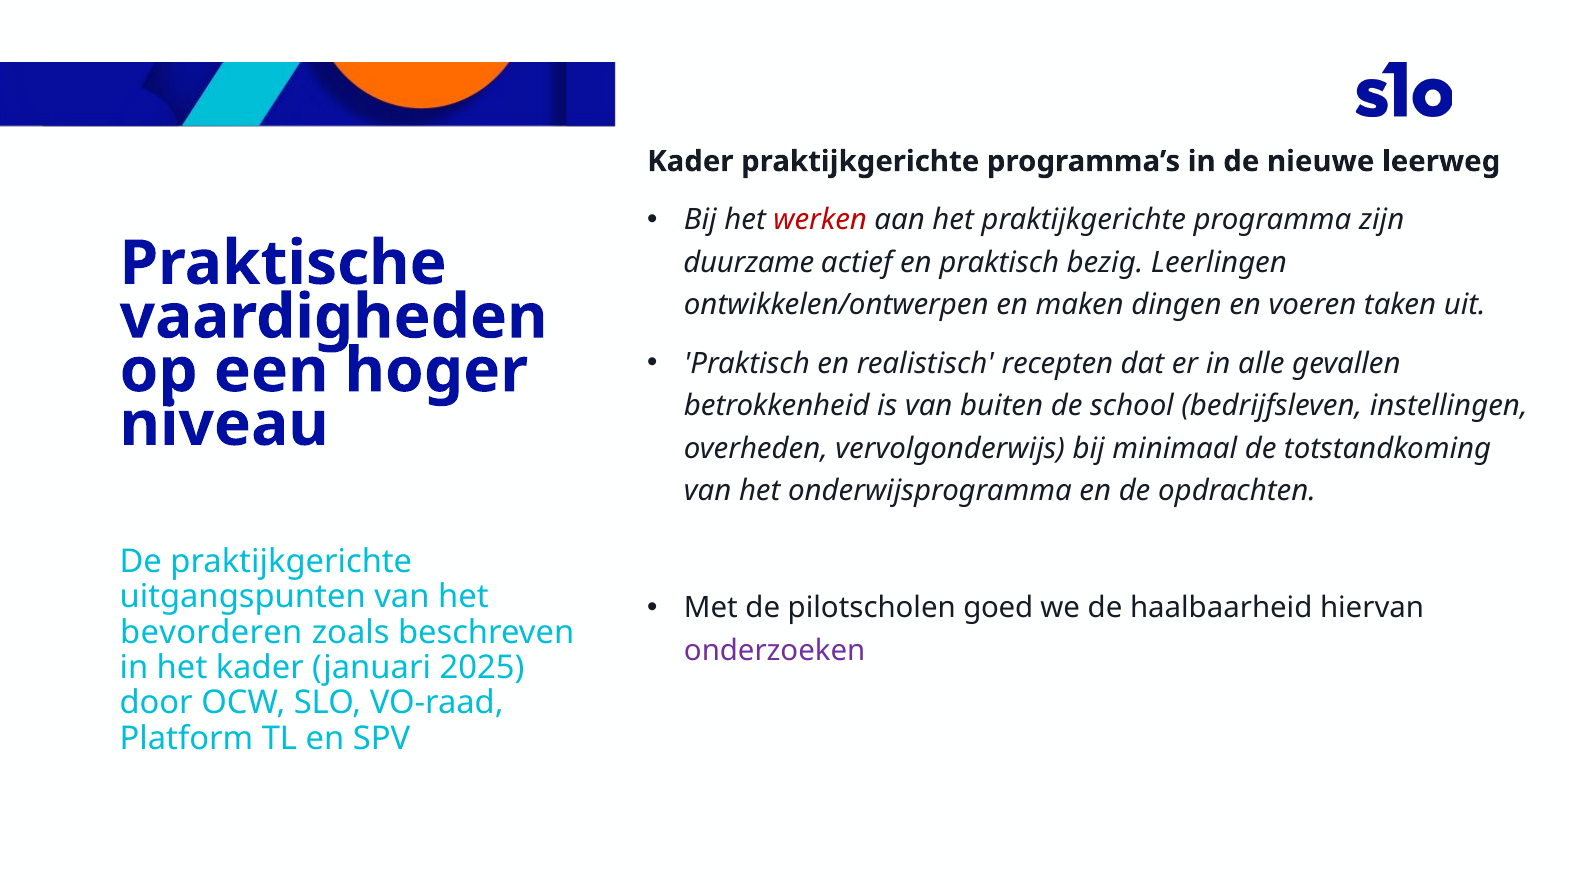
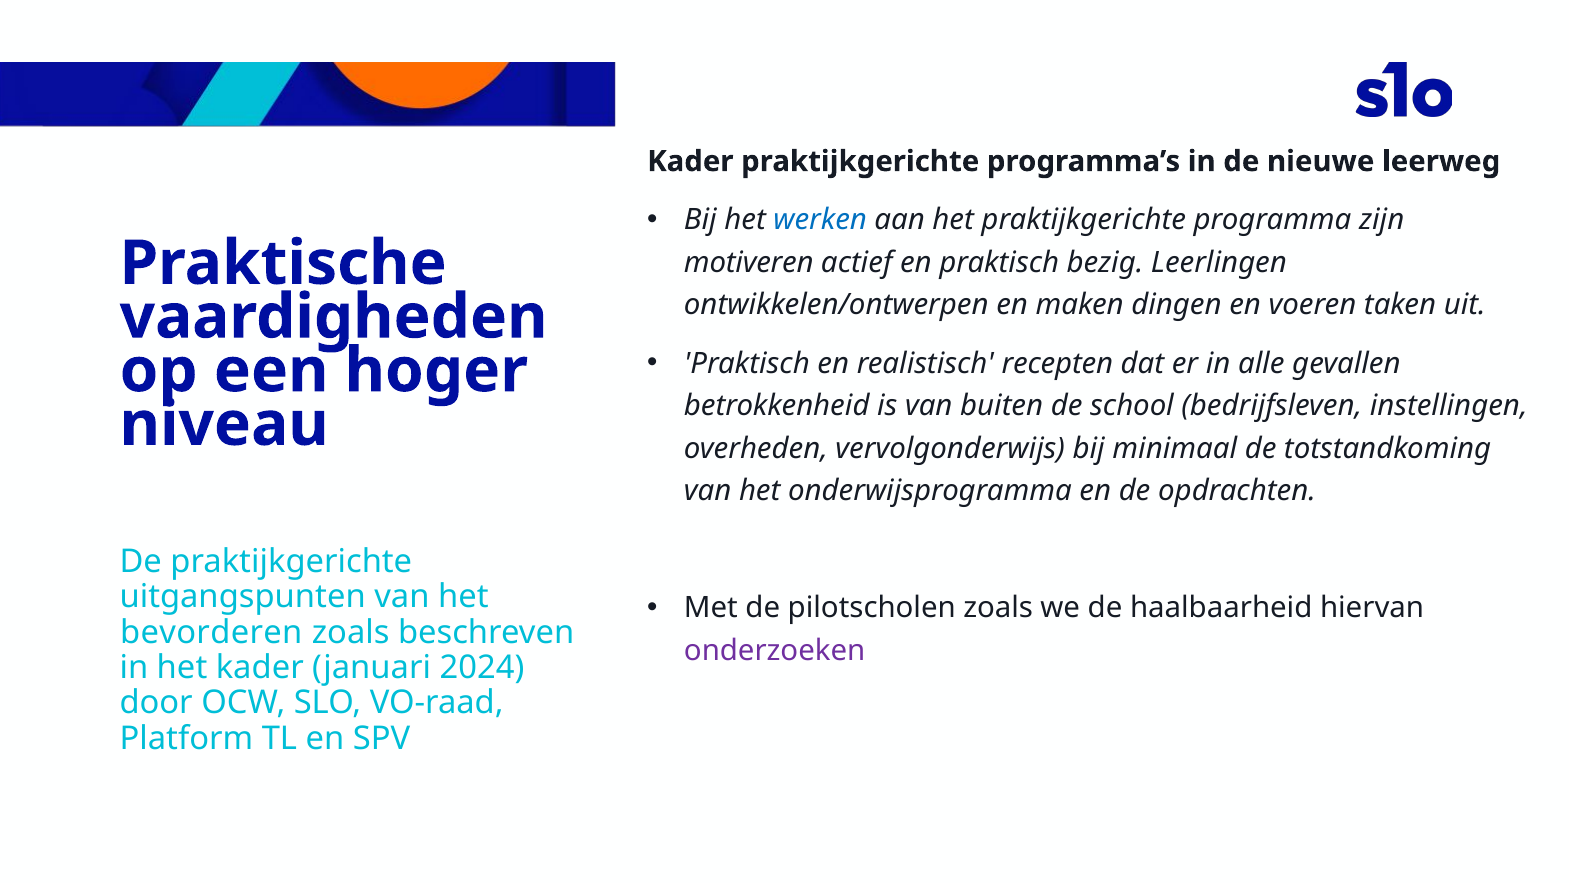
werken colour: red -> blue (820, 220)
duurzame: duurzame -> motiveren (749, 262)
pilotscholen goed: goed -> zoals (998, 608)
2025: 2025 -> 2024 (482, 667)
